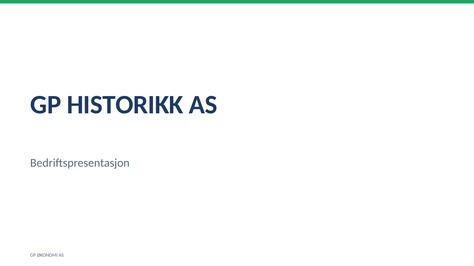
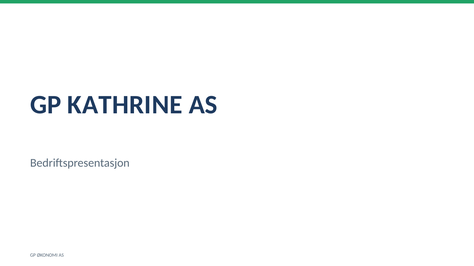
HISTORIKK: HISTORIKK -> KATHRINE (125, 105)
